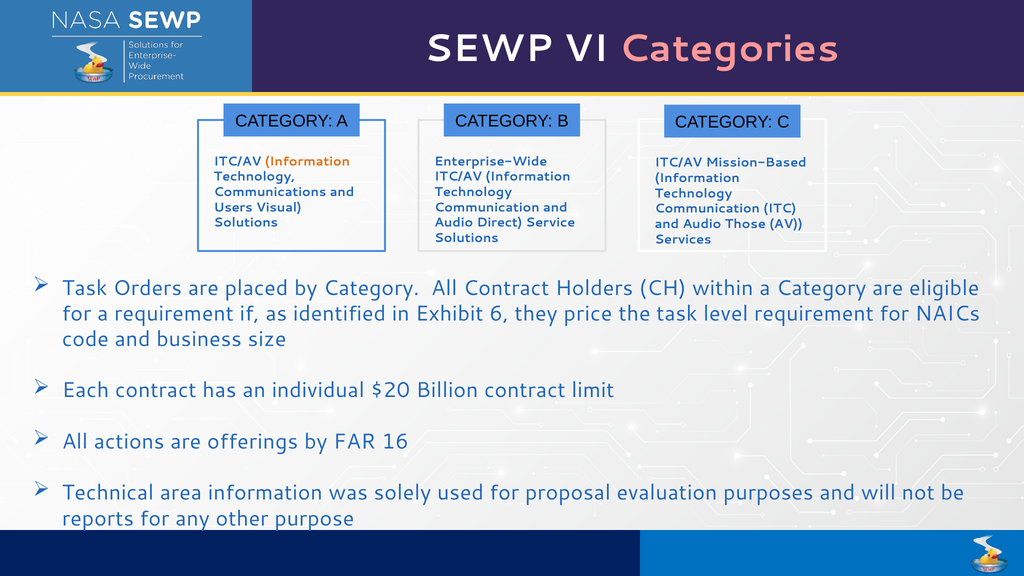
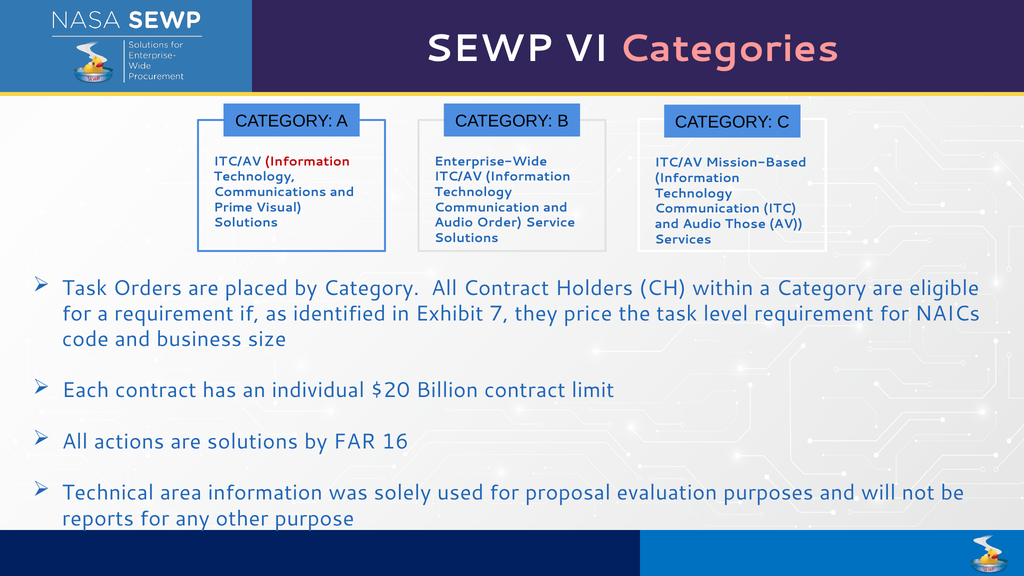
Information colour: orange -> red (307, 161)
Users: Users -> Prime (233, 207)
Direct: Direct -> Order (499, 223)
6: 6 -> 7 (499, 314)
are offerings: offerings -> solutions (253, 442)
